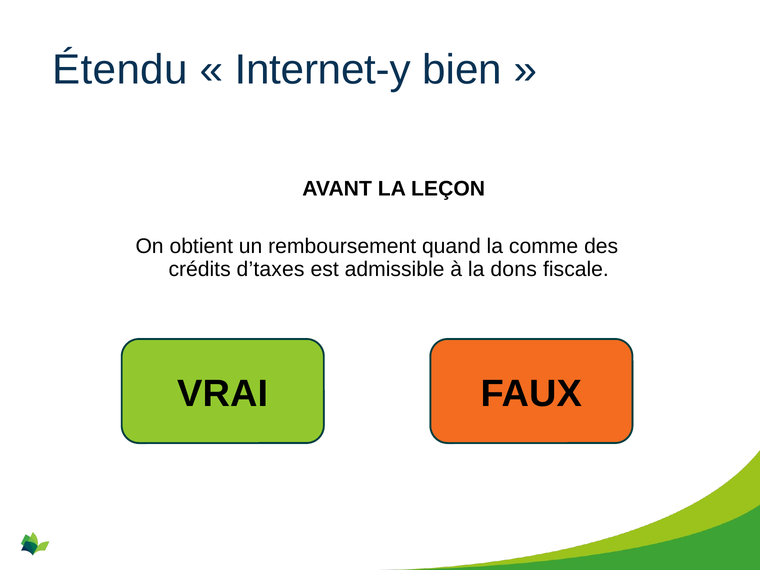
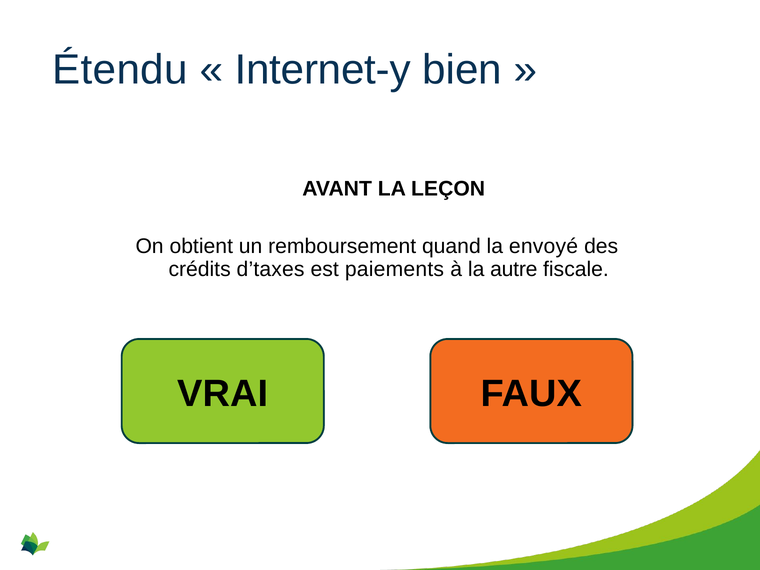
comme: comme -> envoyé (543, 246)
admissible: admissible -> paiements (394, 269)
dons: dons -> autre (514, 269)
